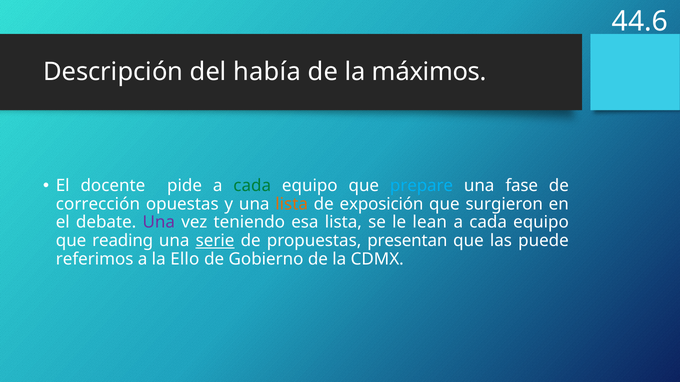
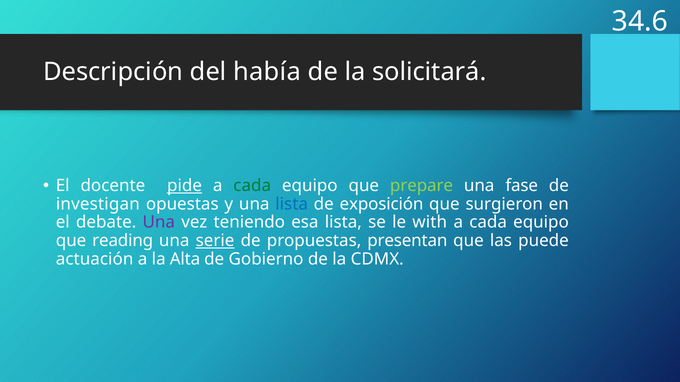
44.6: 44.6 -> 34.6 (640, 21)
máximos: máximos -> solicitará (429, 72)
pide underline: none -> present (185, 186)
prepare colour: light blue -> light green (422, 186)
corrección: corrección -> investigan (98, 204)
lista colour: orange -> blue (292, 204)
lean: lean -> with (430, 223)
referimos: referimos -> actuación (95, 259)
Ello: Ello -> Alta (185, 259)
